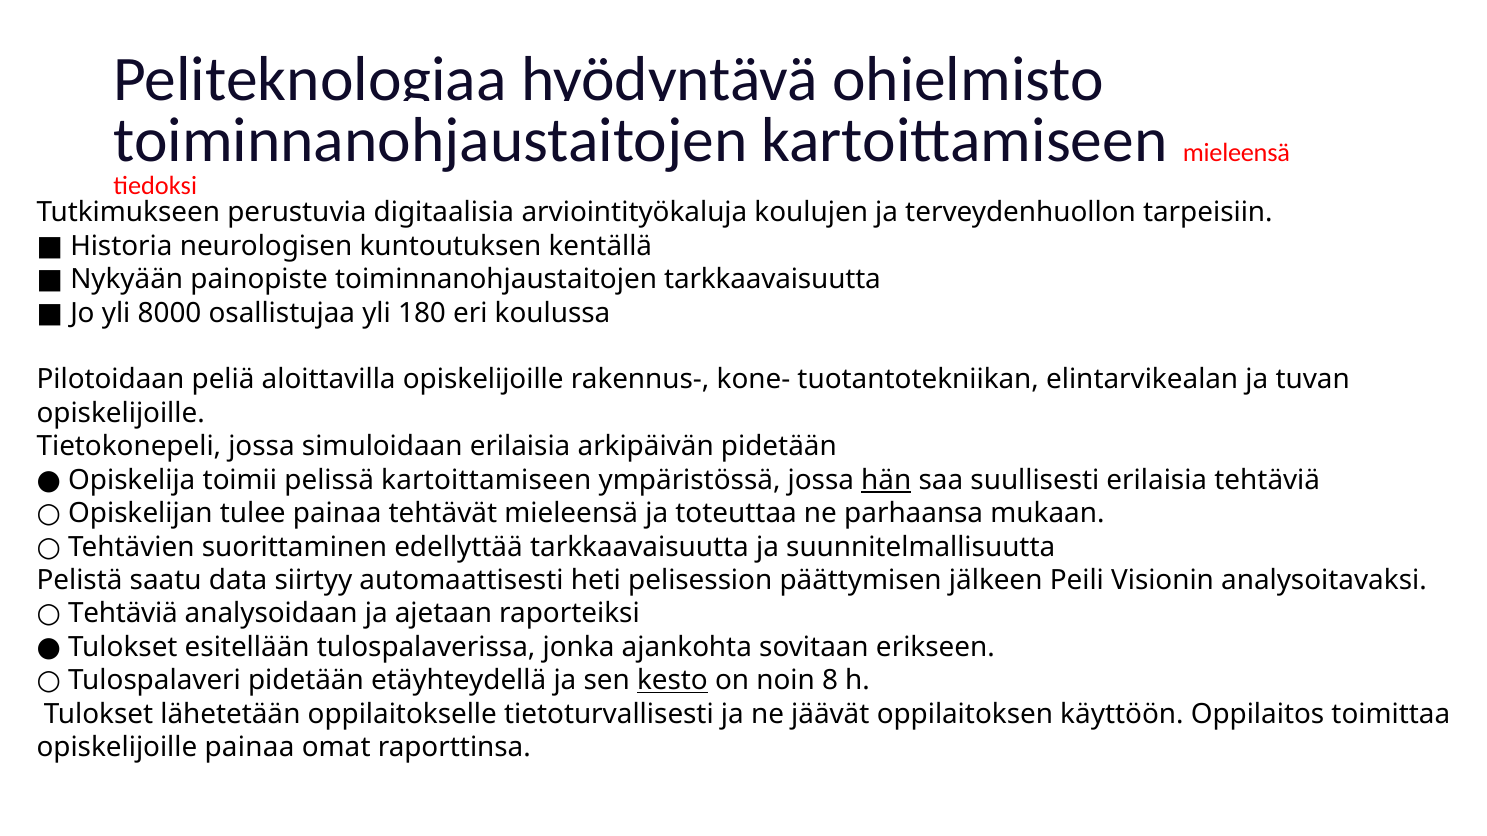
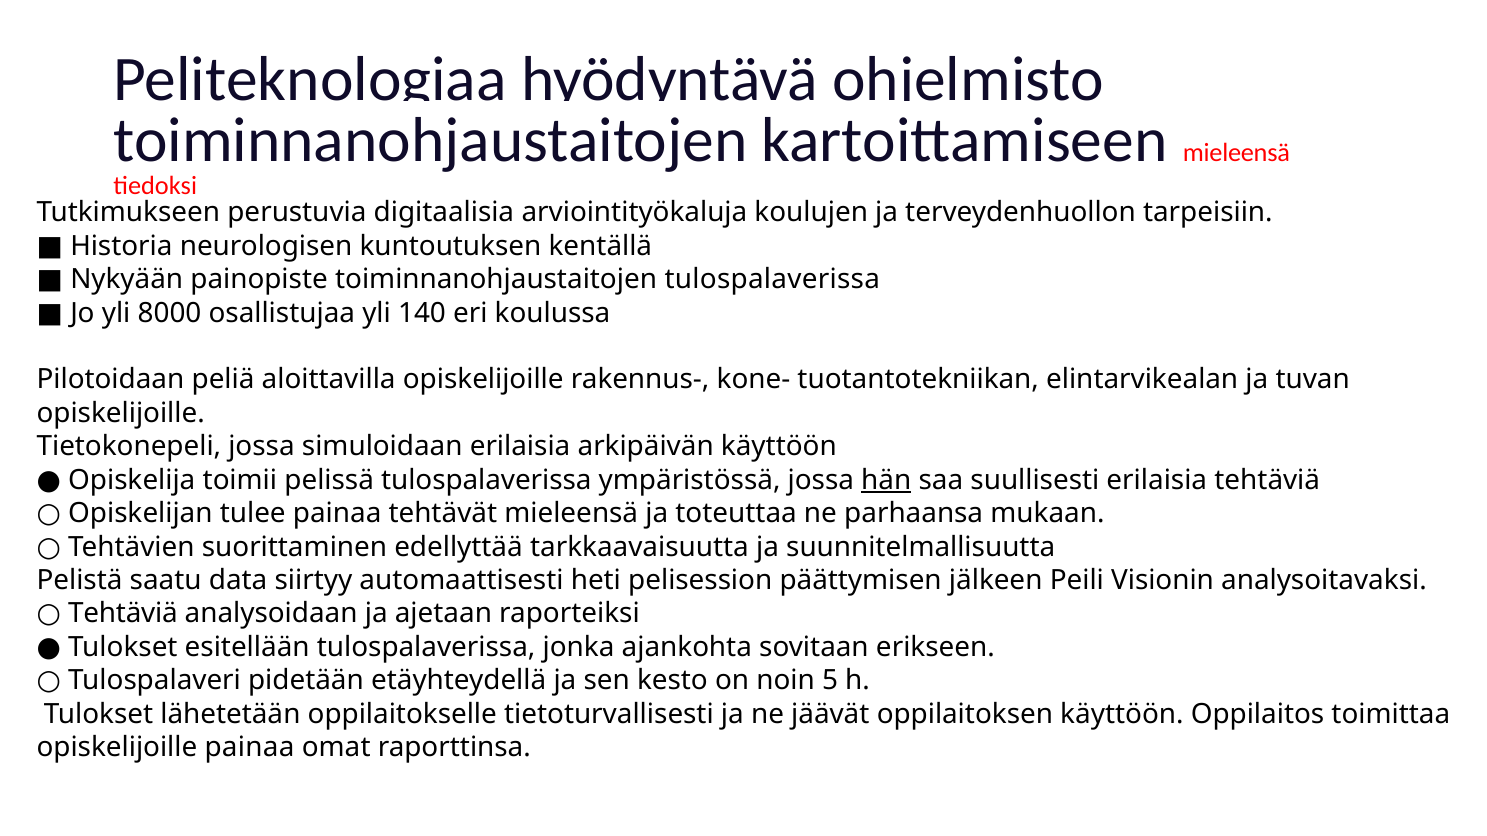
toiminnanohjaustaitojen tarkkaavaisuutta: tarkkaavaisuutta -> tulospalaverissa (772, 280)
180: 180 -> 140 (422, 313)
arkipäivän pidetään: pidetään -> käyttöön (779, 447)
pelissä kartoittamiseen: kartoittamiseen -> tulospalaverissa (486, 480)
kesto underline: present -> none (672, 681)
8: 8 -> 5 (830, 681)
